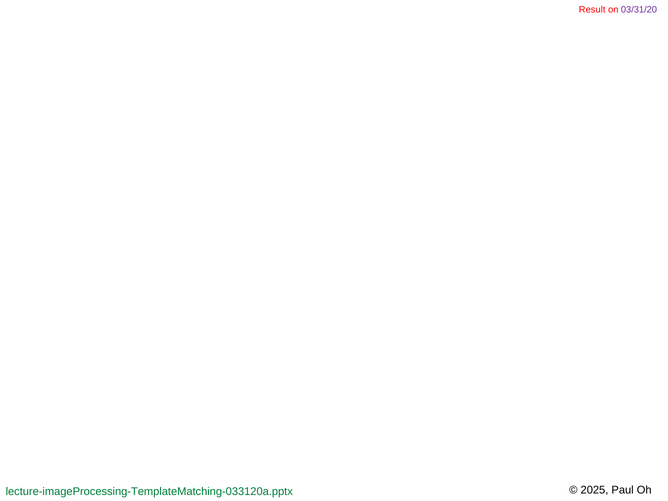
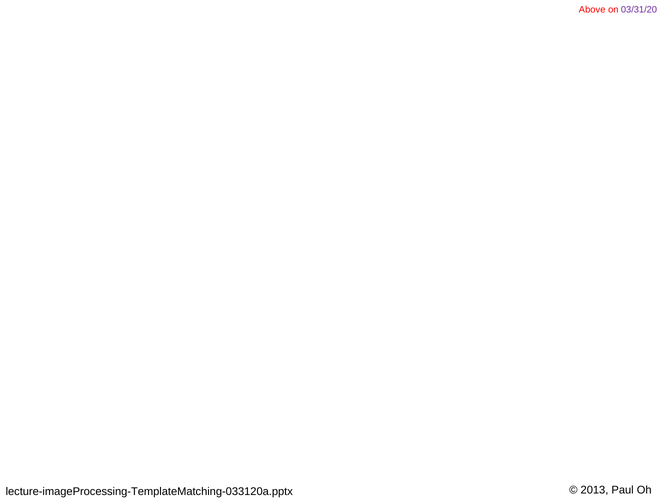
Result: Result -> Above (592, 9)
lecture-imageProcessing-TemplateMatching-033120a.pptx colour: green -> black (149, 491)
2025: 2025 -> 2013 (594, 490)
